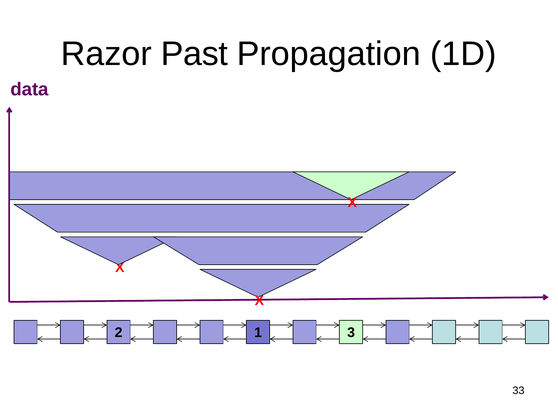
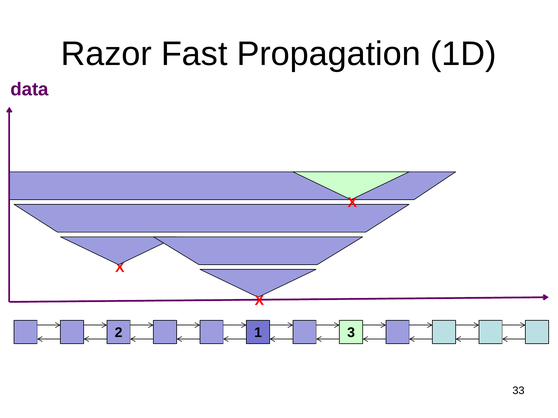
Past: Past -> Fast (194, 54)
